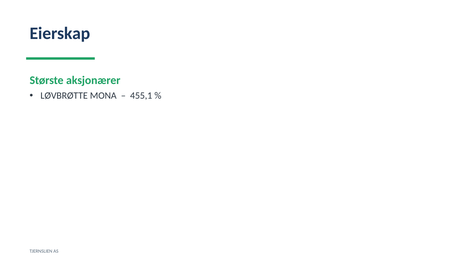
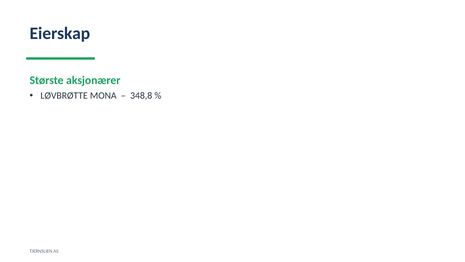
455,1: 455,1 -> 348,8 (141, 96)
